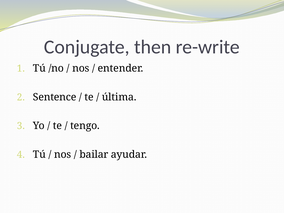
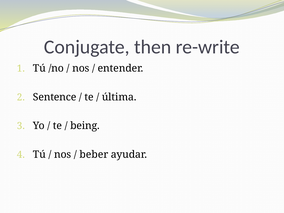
tengo: tengo -> being (85, 126)
bailar: bailar -> beber (94, 154)
